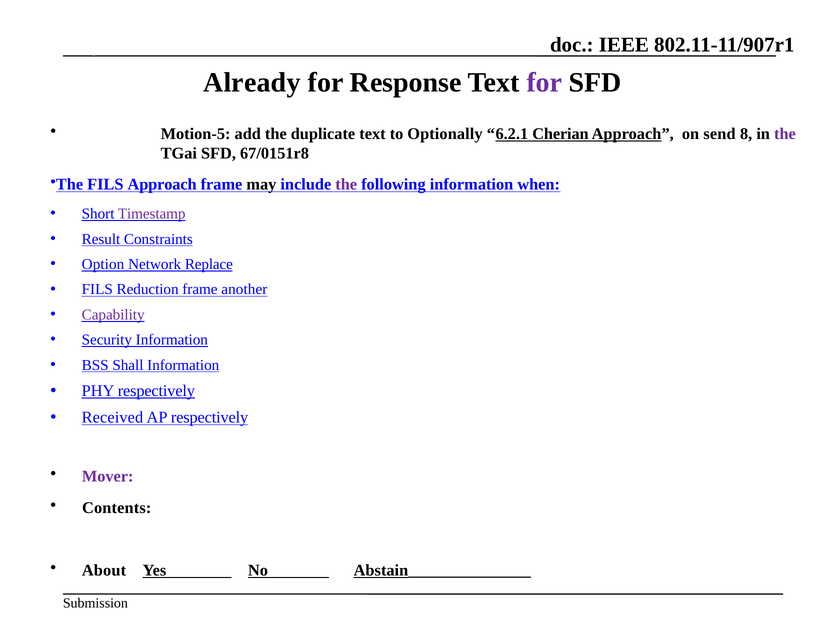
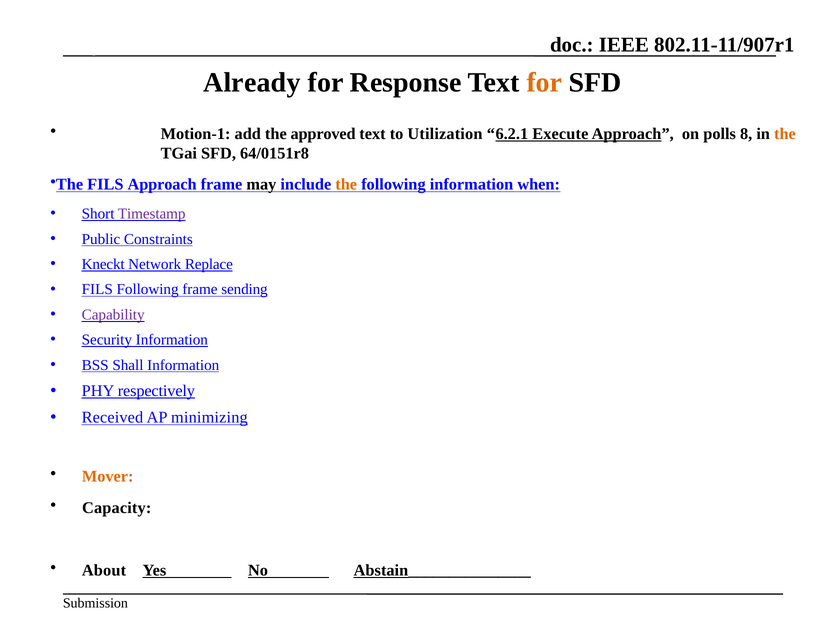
for colour: purple -> orange (544, 82)
Motion-5: Motion-5 -> Motion-1 (196, 134)
duplicate: duplicate -> approved (323, 134)
Optionally: Optionally -> Utilization (445, 134)
Cherian: Cherian -> Execute (560, 134)
send: send -> polls (720, 134)
the colour: purple -> orange (785, 134)
67/0151r8: 67/0151r8 -> 64/0151r8 (275, 154)
the colour: purple -> orange (346, 185)
Result: Result -> Public (101, 239)
Option: Option -> Kneckt (103, 264)
FILS Reduction: Reduction -> Following (148, 290)
another: another -> sending (245, 290)
AP respectively: respectively -> minimizing (209, 418)
Mover colour: purple -> orange (108, 477)
Contents: Contents -> Capacity (117, 508)
